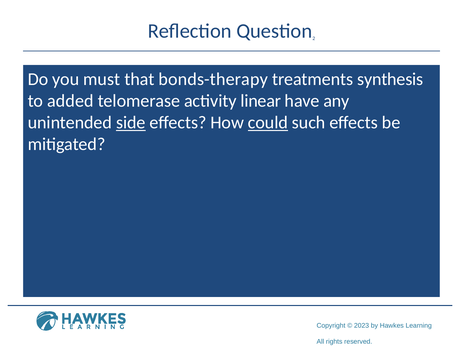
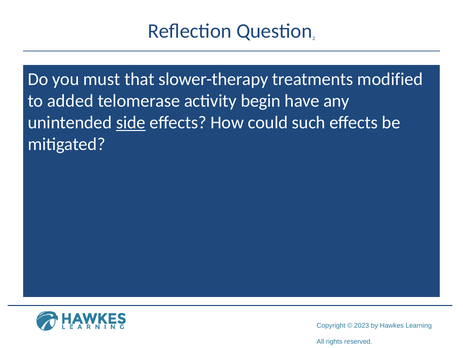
bonds-therapy: bonds-therapy -> slower-therapy (213, 79)
synthesis: synthesis -> modified (390, 79)
linear: linear -> begin (261, 101)
could underline: present -> none (268, 122)
